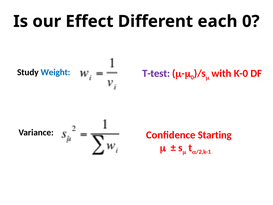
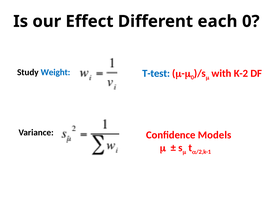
T-test colour: purple -> blue (156, 73)
K-0: K-0 -> K-2 (241, 73)
Starting: Starting -> Models (215, 135)
